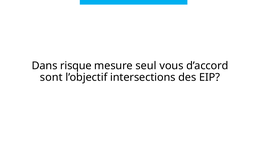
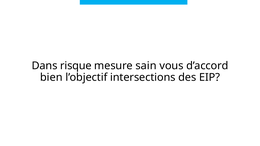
seul: seul -> sain (146, 66)
sont: sont -> bien (51, 77)
